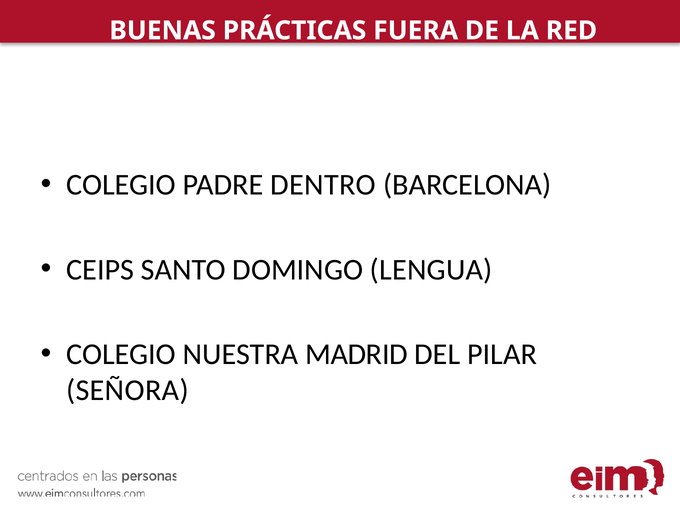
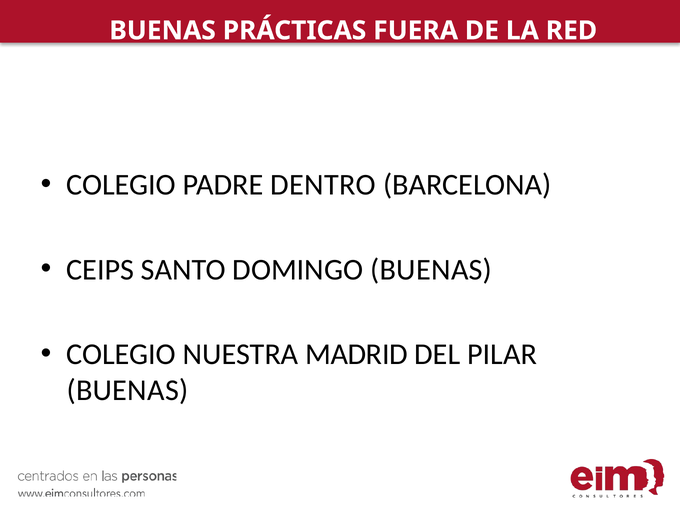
DOMINGO LENGUA: LENGUA -> BUENAS (431, 270)
SEÑORA: SEÑORA -> BUENAS (127, 391)
